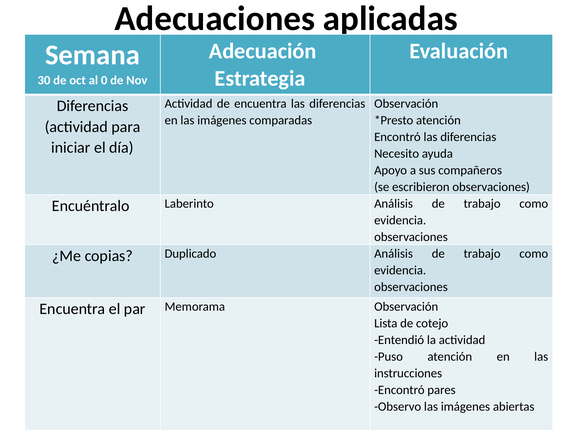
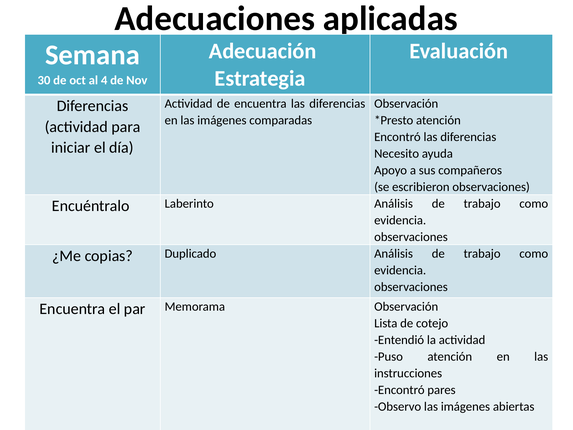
0: 0 -> 4 (104, 80)
